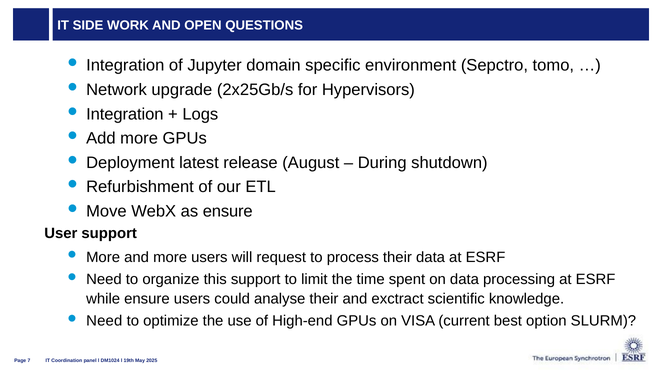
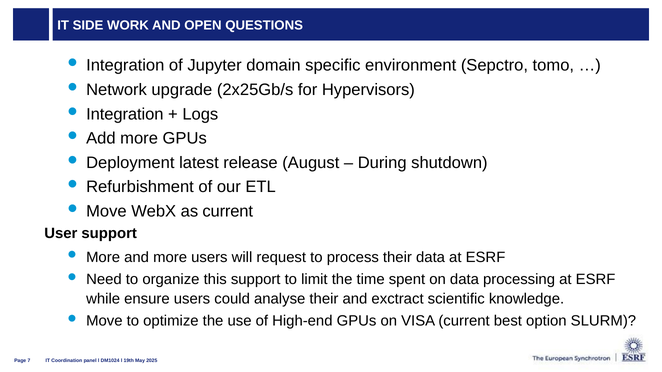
as ensure: ensure -> current (228, 211)
Need: Need -> Move (104, 321)
